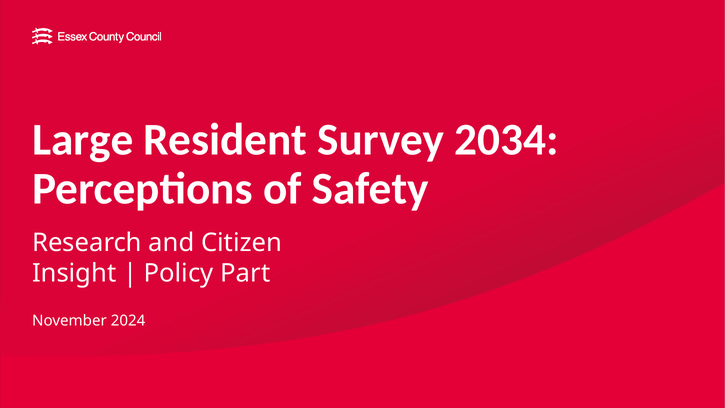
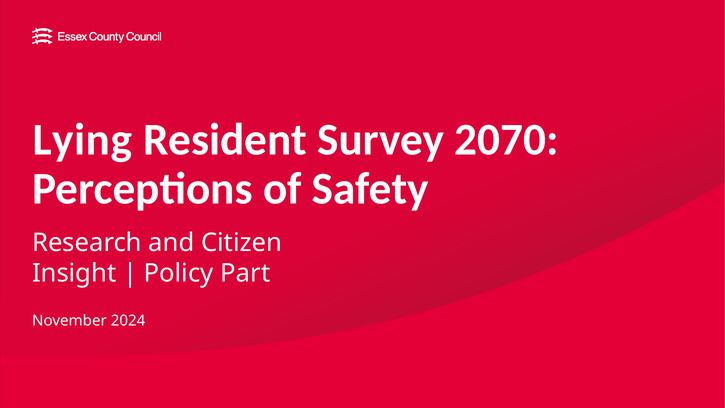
Large: Large -> Lying (82, 140)
2034: 2034 -> 2070 (507, 140)
